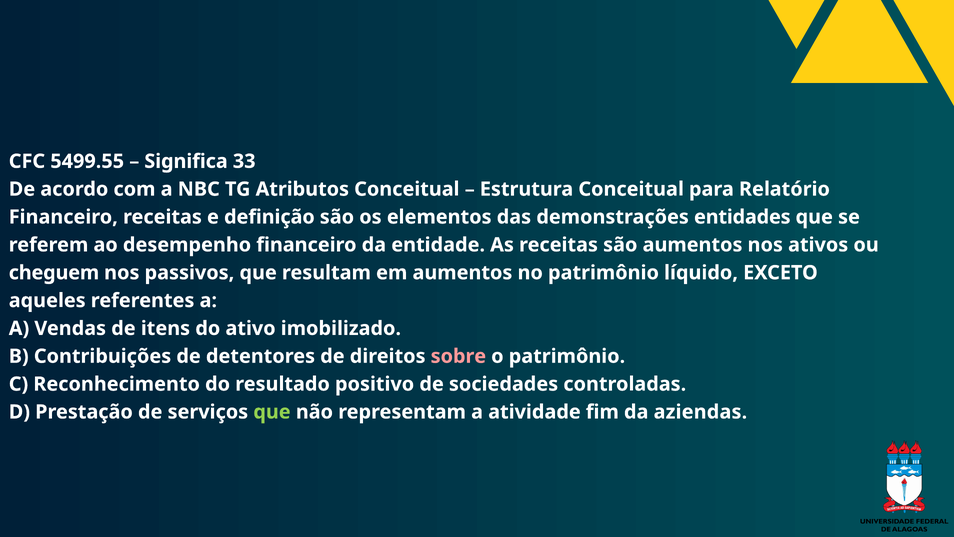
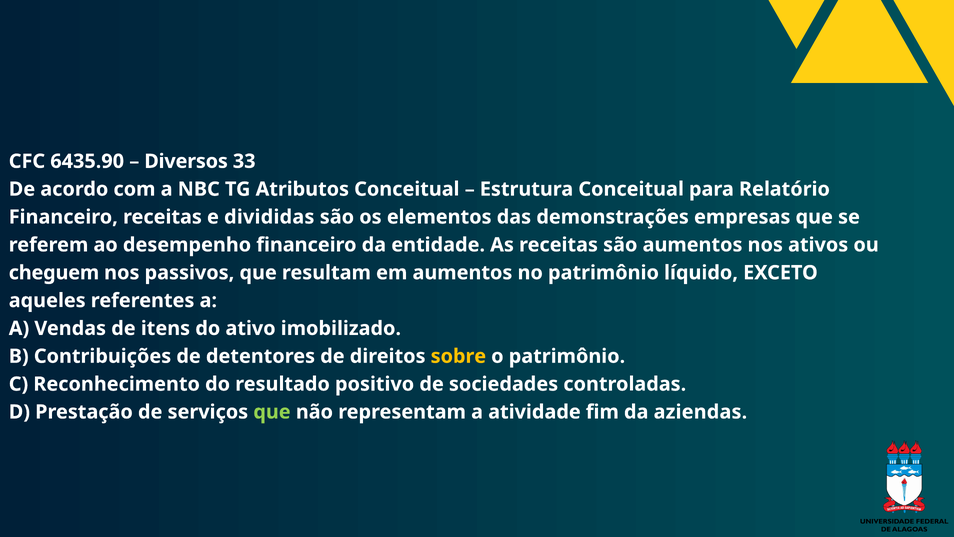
5499.55: 5499.55 -> 6435.90 (87, 161)
Significa: Significa -> Diversos (186, 161)
definição: definição -> divididas (269, 217)
entidades: entidades -> empresas (742, 217)
sobre colour: pink -> yellow (458, 356)
